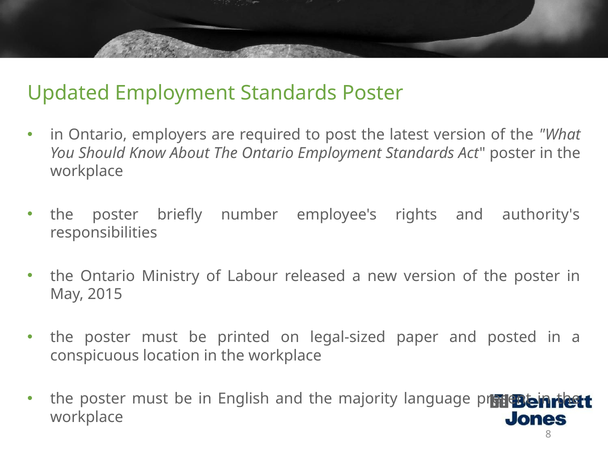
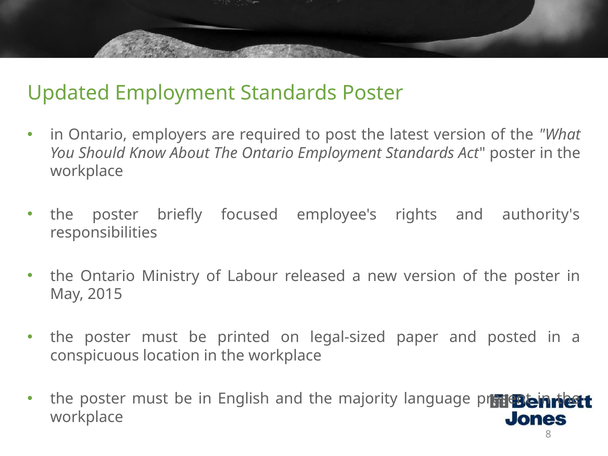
number: number -> focused (249, 215)
